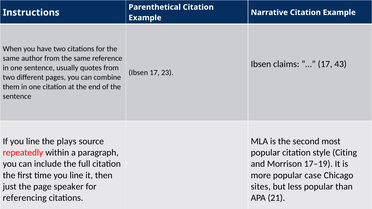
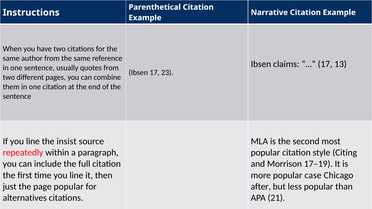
43: 43 -> 13 (341, 64)
plays: plays -> insist (67, 141)
page speaker: speaker -> popular (69, 187)
sites: sites -> after (261, 187)
referencing: referencing -> alternatives (25, 198)
